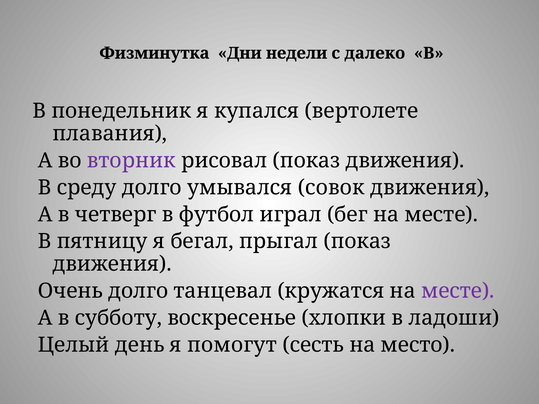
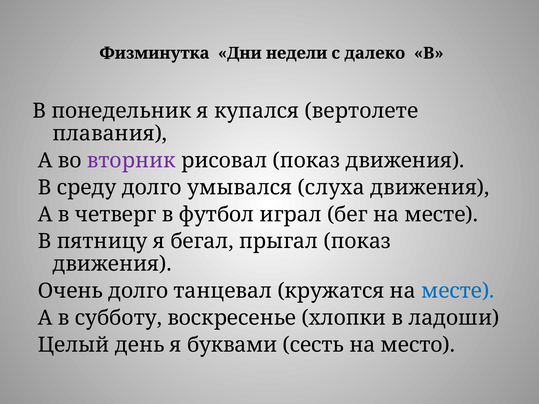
совок: совок -> слуха (331, 188)
месте colour: purple -> blue (458, 291)
помогут: помогут -> буквами (232, 345)
